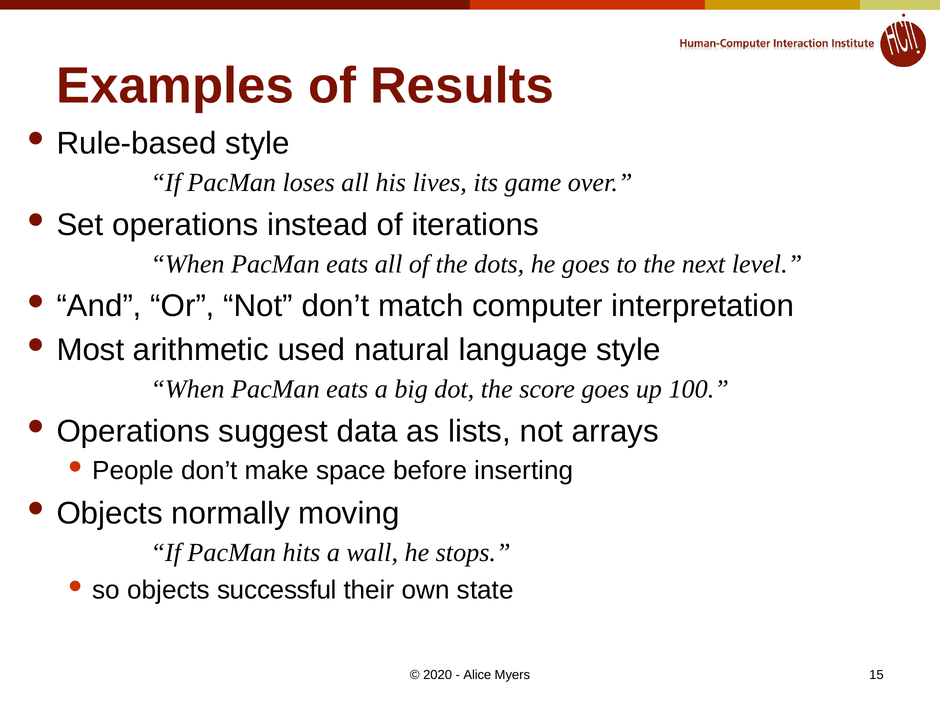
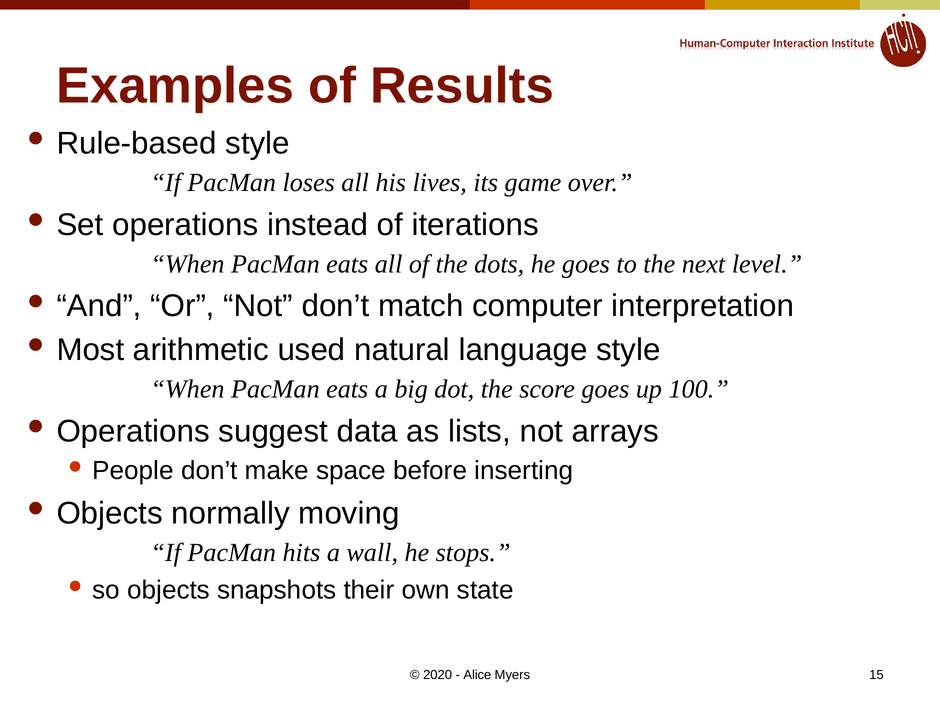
successful: successful -> snapshots (277, 590)
